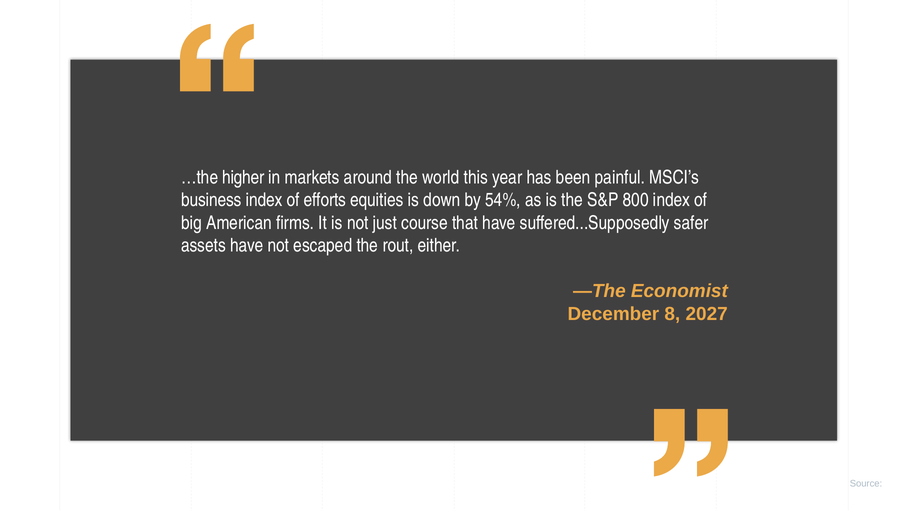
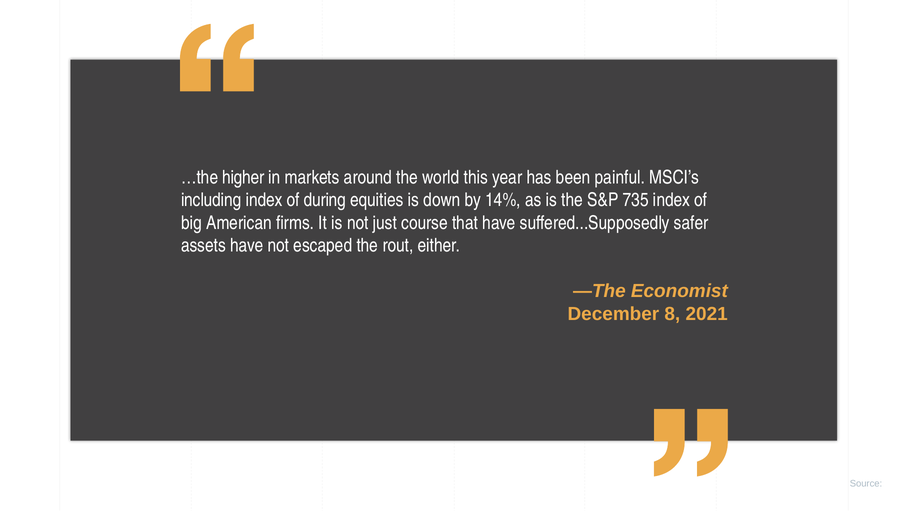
business: business -> including (211, 200)
efforts: efforts -> during (325, 200)
54%: 54% -> 14% (503, 200)
800: 800 -> 735 (636, 200)
2027: 2027 -> 2021 (707, 314)
